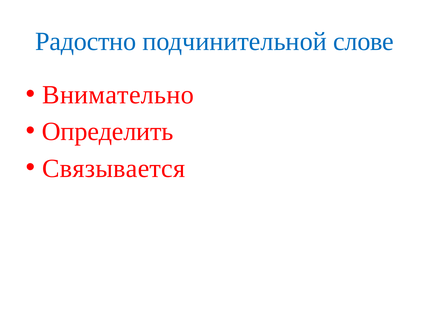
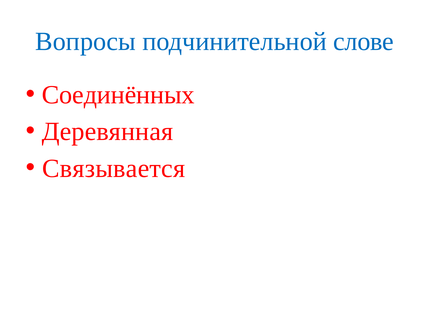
Радостно: Радостно -> Вопросы (85, 42)
Внимательно: Внимательно -> Соединённых (118, 95)
Определить: Определить -> Деревянная (107, 132)
